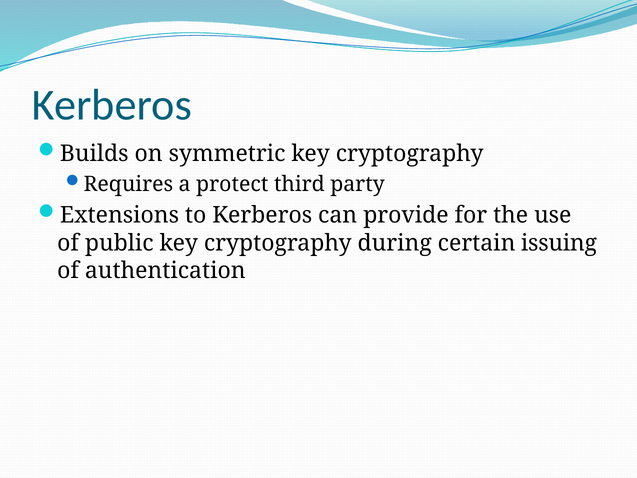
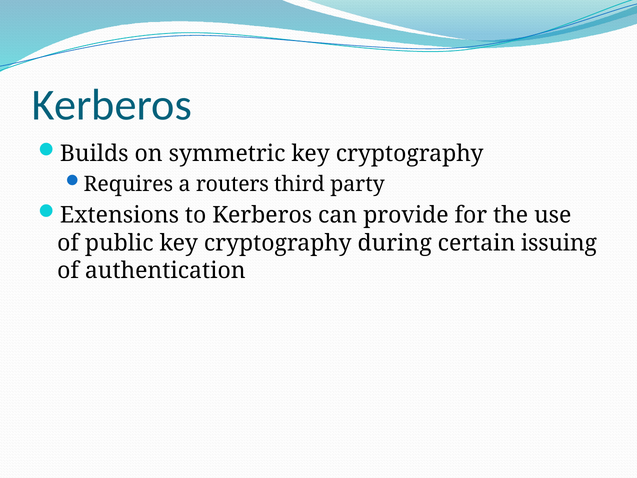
protect: protect -> routers (232, 184)
